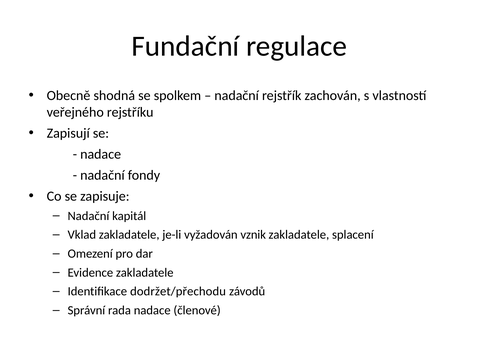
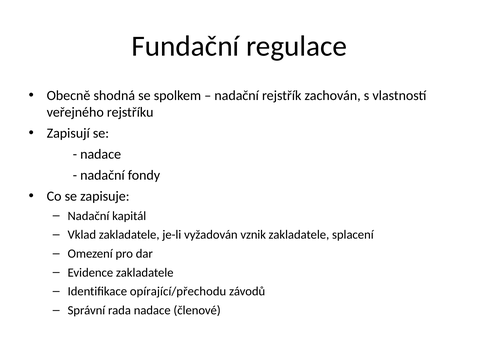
dodržet/přechodu: dodržet/přechodu -> opírající/přechodu (178, 292)
